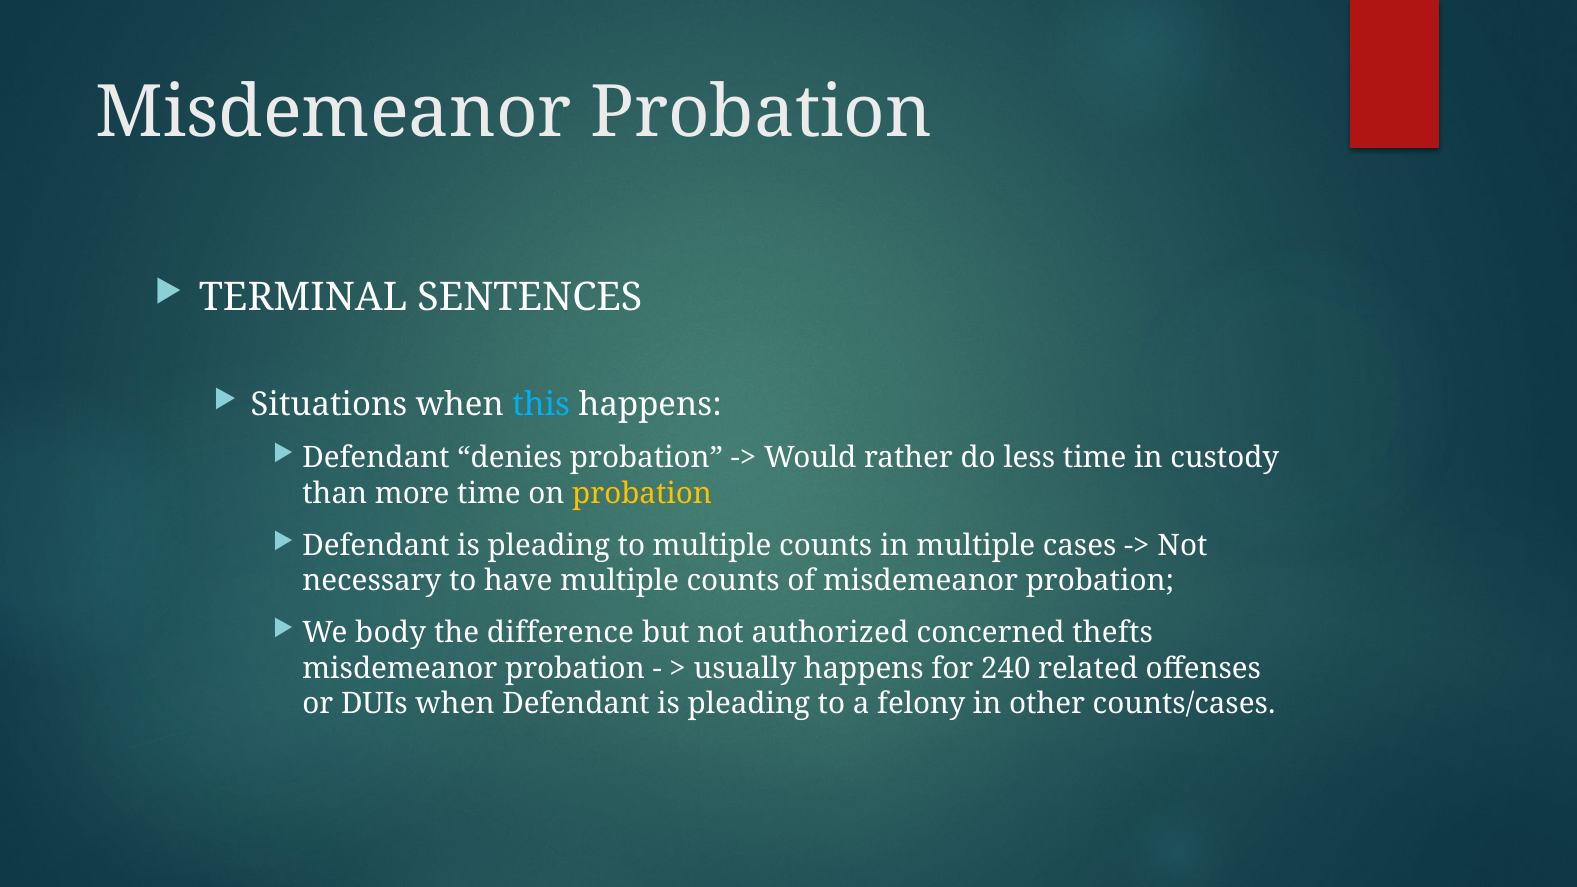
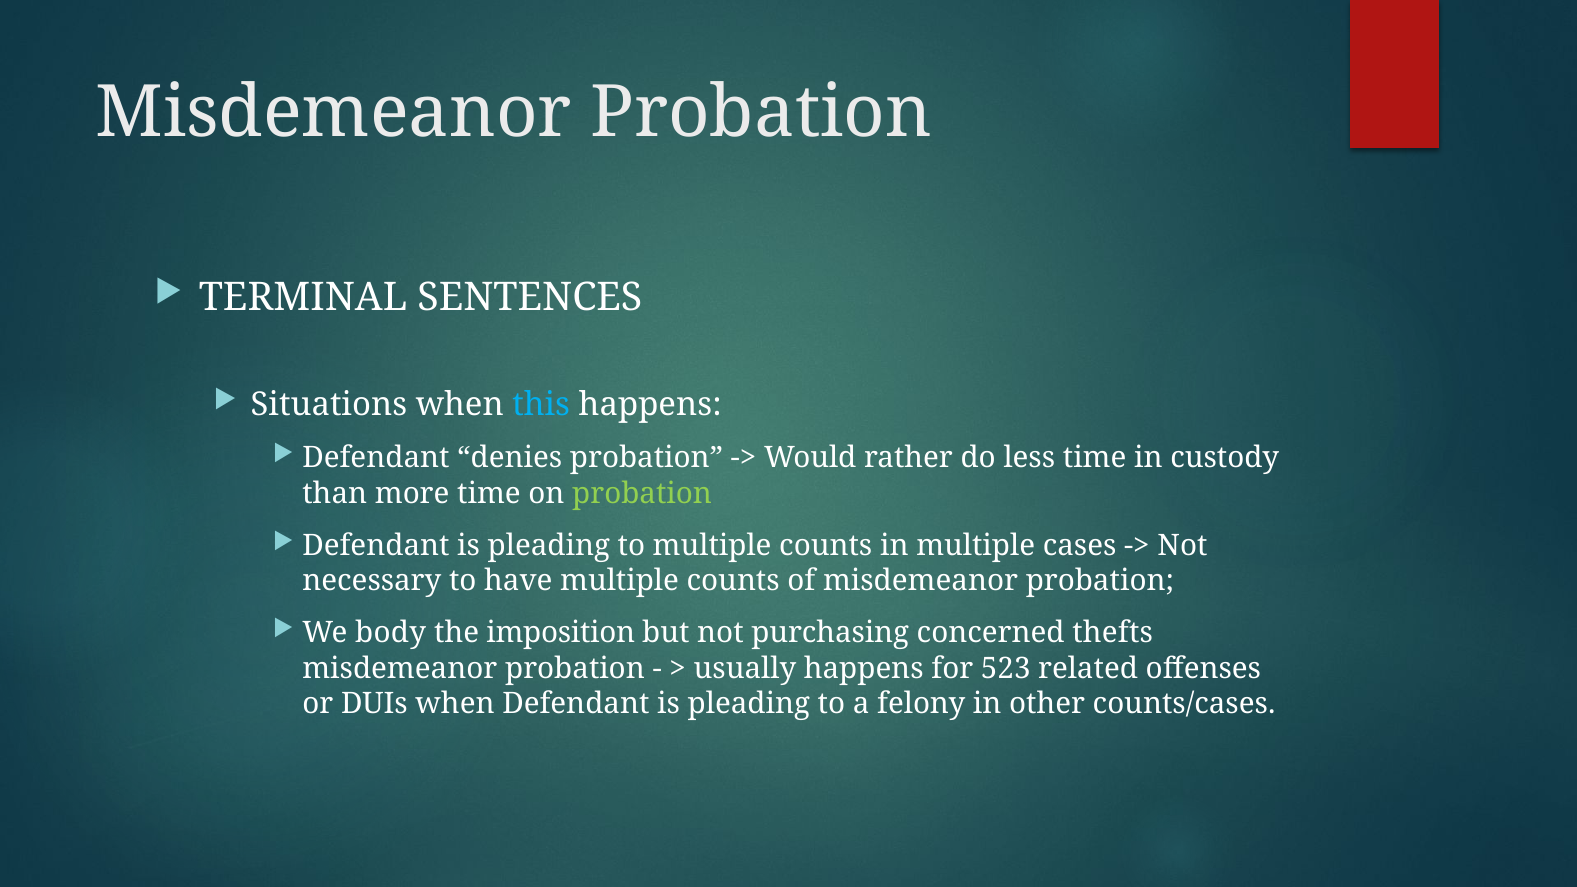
probation colour: yellow -> light green (642, 494)
difference: difference -> imposition (561, 633)
authorized: authorized -> purchasing (830, 633)
240: 240 -> 523 (1006, 669)
